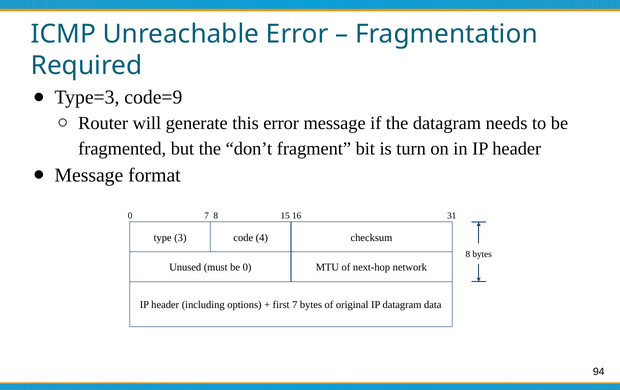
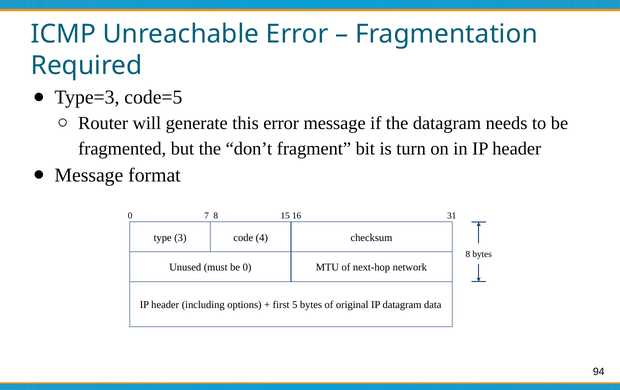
code=9: code=9 -> code=5 (153, 98)
first 7: 7 -> 5 (295, 306)
